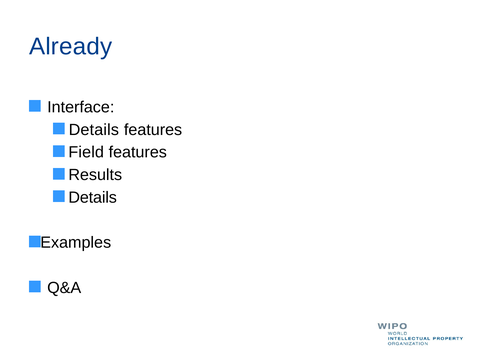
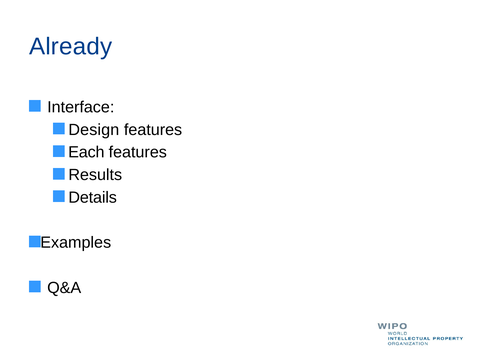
Details: Details -> Design (94, 130)
Field: Field -> Each (86, 152)
